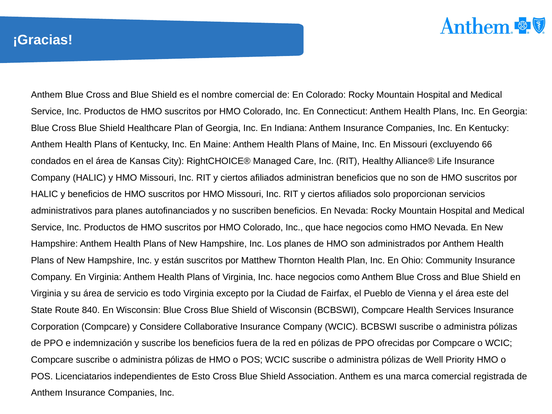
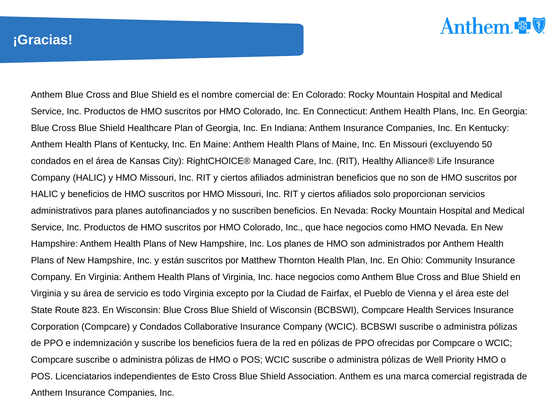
66: 66 -> 50 (487, 145)
840: 840 -> 823 (91, 310)
y Considere: Considere -> Condados (161, 327)
